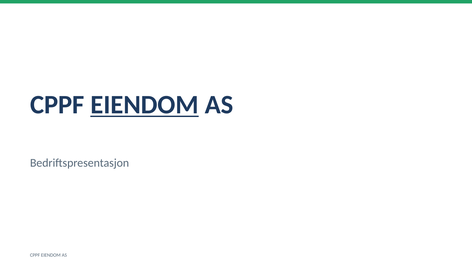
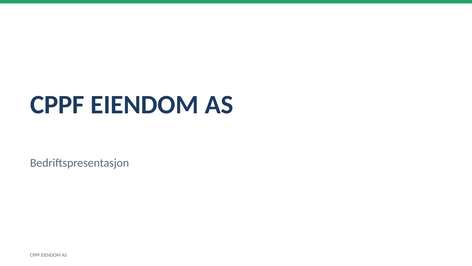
EIENDOM underline: present -> none (145, 105)
